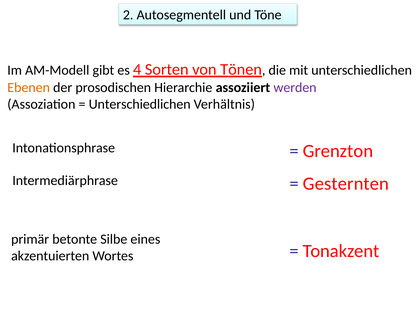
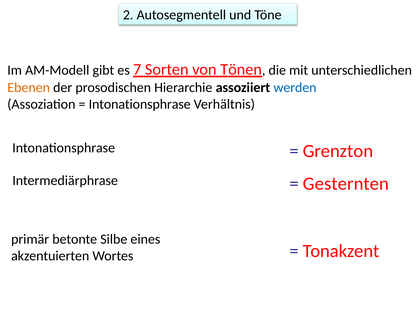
4: 4 -> 7 (137, 70)
werden colour: purple -> blue (295, 88)
Unterschiedlichen: Unterschiedlichen -> Intonationsphrase (140, 104)
